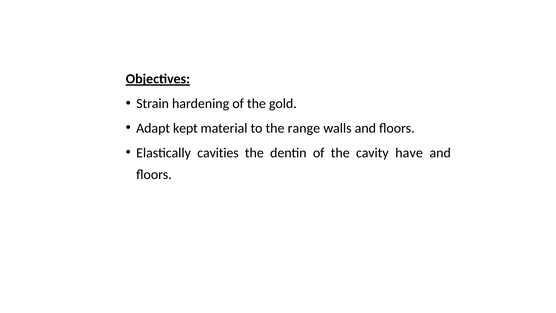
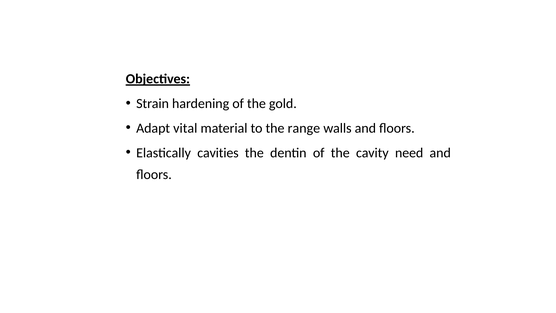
kept: kept -> vital (185, 128)
have: have -> need (409, 153)
